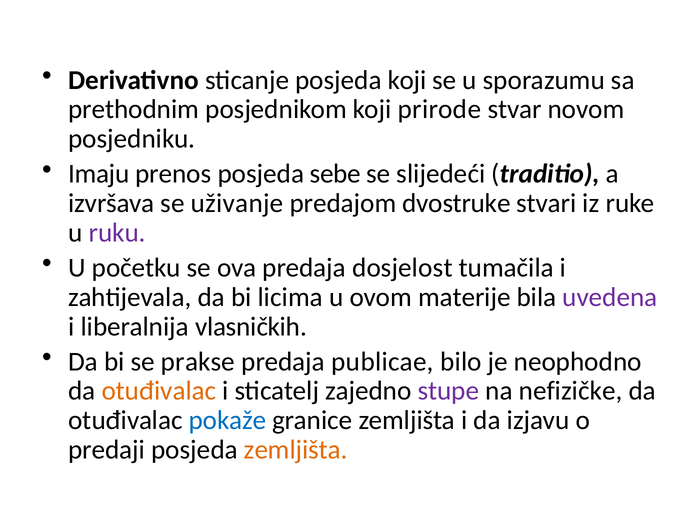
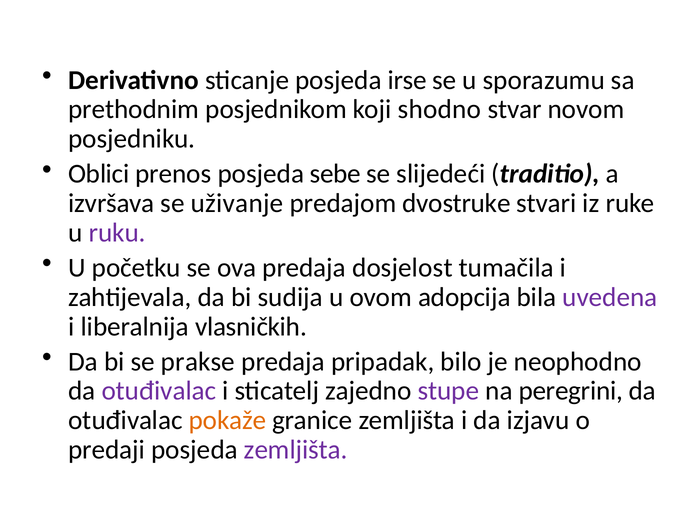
posjeda koji: koji -> irse (407, 80)
prirode: prirode -> shodno (439, 109)
Imaju: Imaju -> Oblici (99, 174)
licima: licima -> sudija (290, 297)
materije: materije -> adopcija (464, 297)
publicae: publicae -> pripadak (383, 362)
otuđivalac colour: orange -> purple (159, 391)
nefizičke: nefizičke -> peregrini (571, 391)
pokaže colour: blue -> orange (228, 420)
zemljišta colour: orange -> purple (296, 450)
